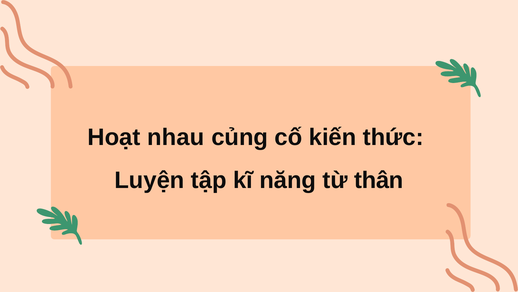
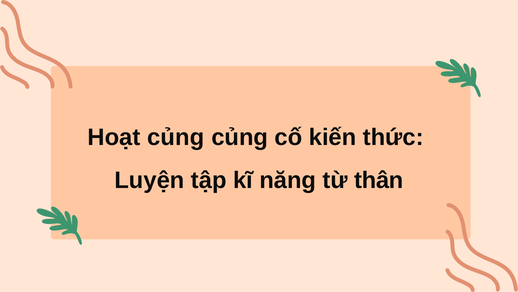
Hoạt nhau: nhau -> củng (176, 137)
